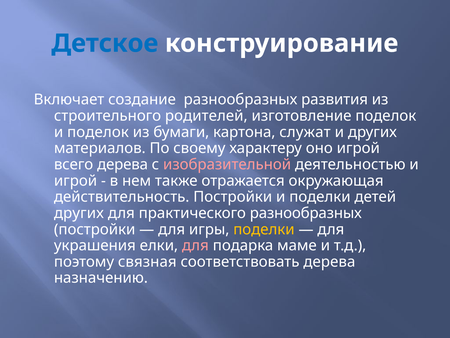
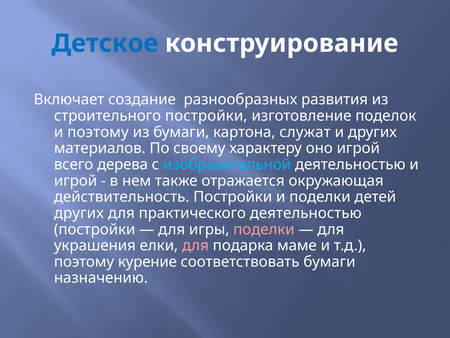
строительного родителей: родителей -> постройки (206, 116)
и поделок: поделок -> поэтому (98, 132)
изобразительной colour: pink -> light blue (227, 164)
практического разнообразных: разнообразных -> деятельностью (306, 213)
поделки colour: yellow -> pink (264, 229)
связная: связная -> курение (147, 261)
соответствовать дерева: дерева -> бумаги (329, 261)
